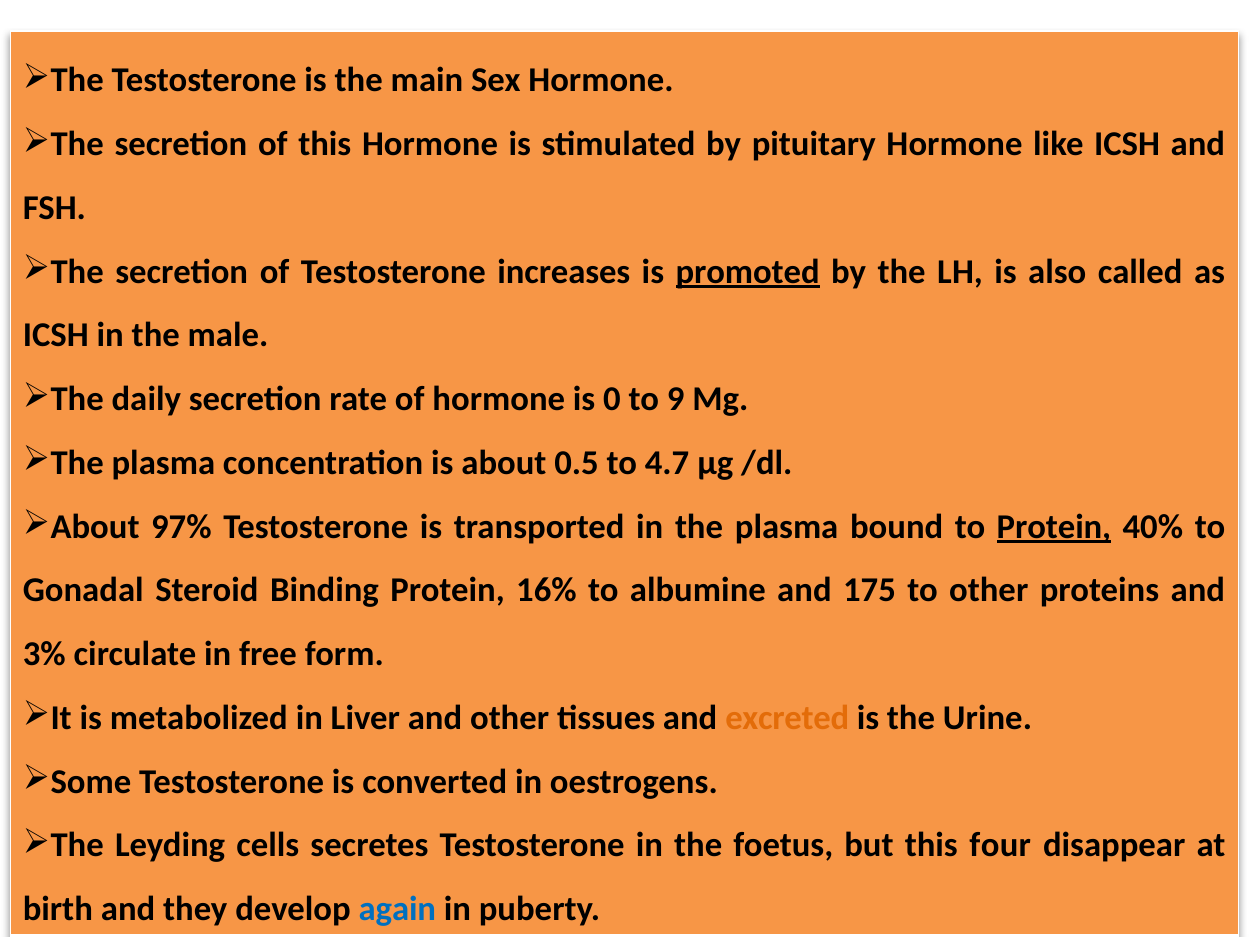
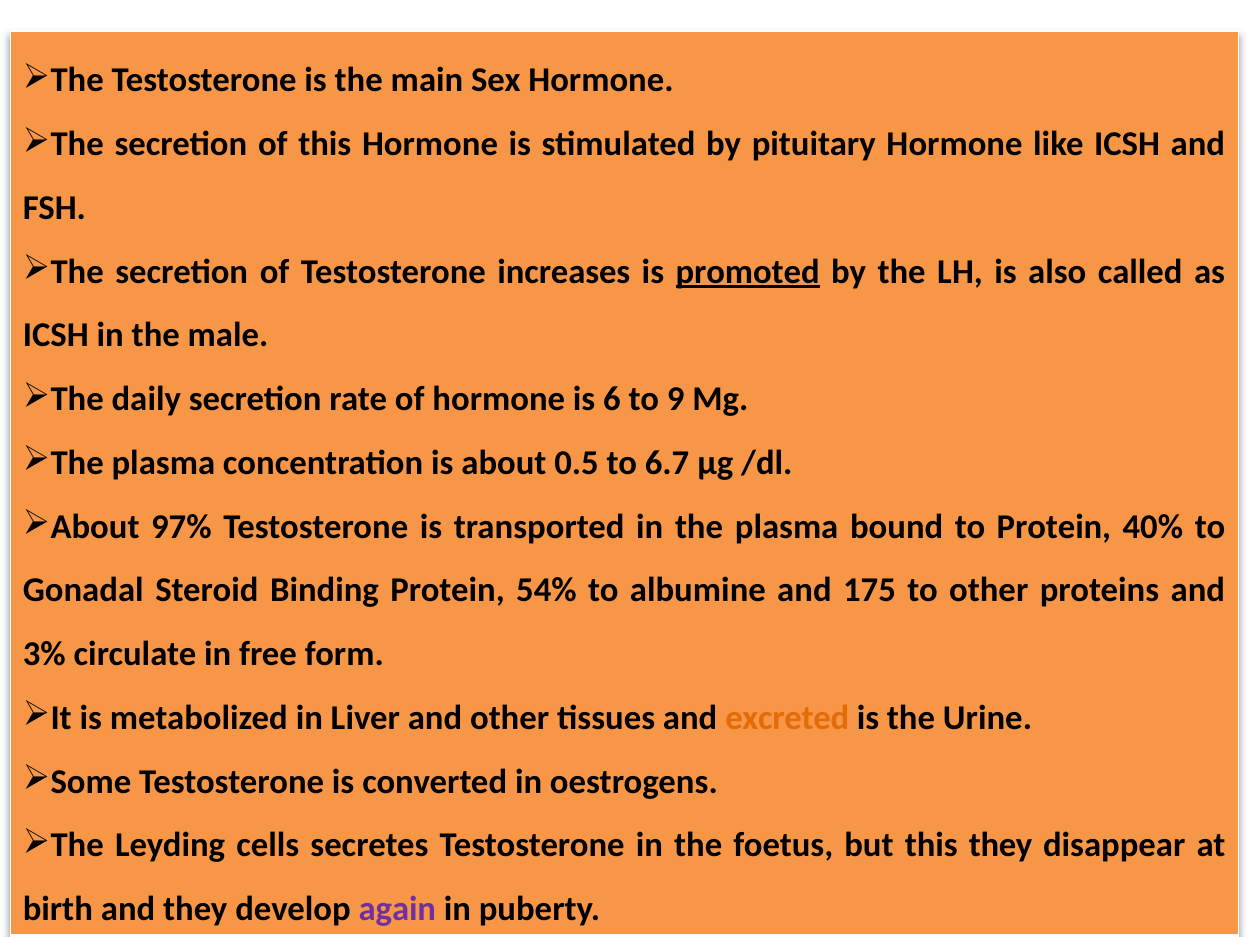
0: 0 -> 6 (612, 399)
4.7: 4.7 -> 6.7 (667, 463)
Protein underline: present -> none (1054, 526)
16%: 16% -> 54% (546, 590)
this four: four -> they (1001, 845)
again colour: blue -> purple (397, 909)
